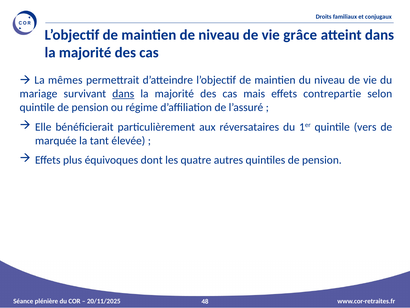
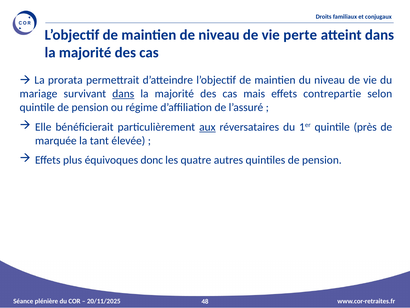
grâce: grâce -> perte (300, 35)
mêmes: mêmes -> prorata (65, 80)
aux underline: none -> present (207, 127)
vers: vers -> près (365, 127)
dont: dont -> donc (152, 160)
